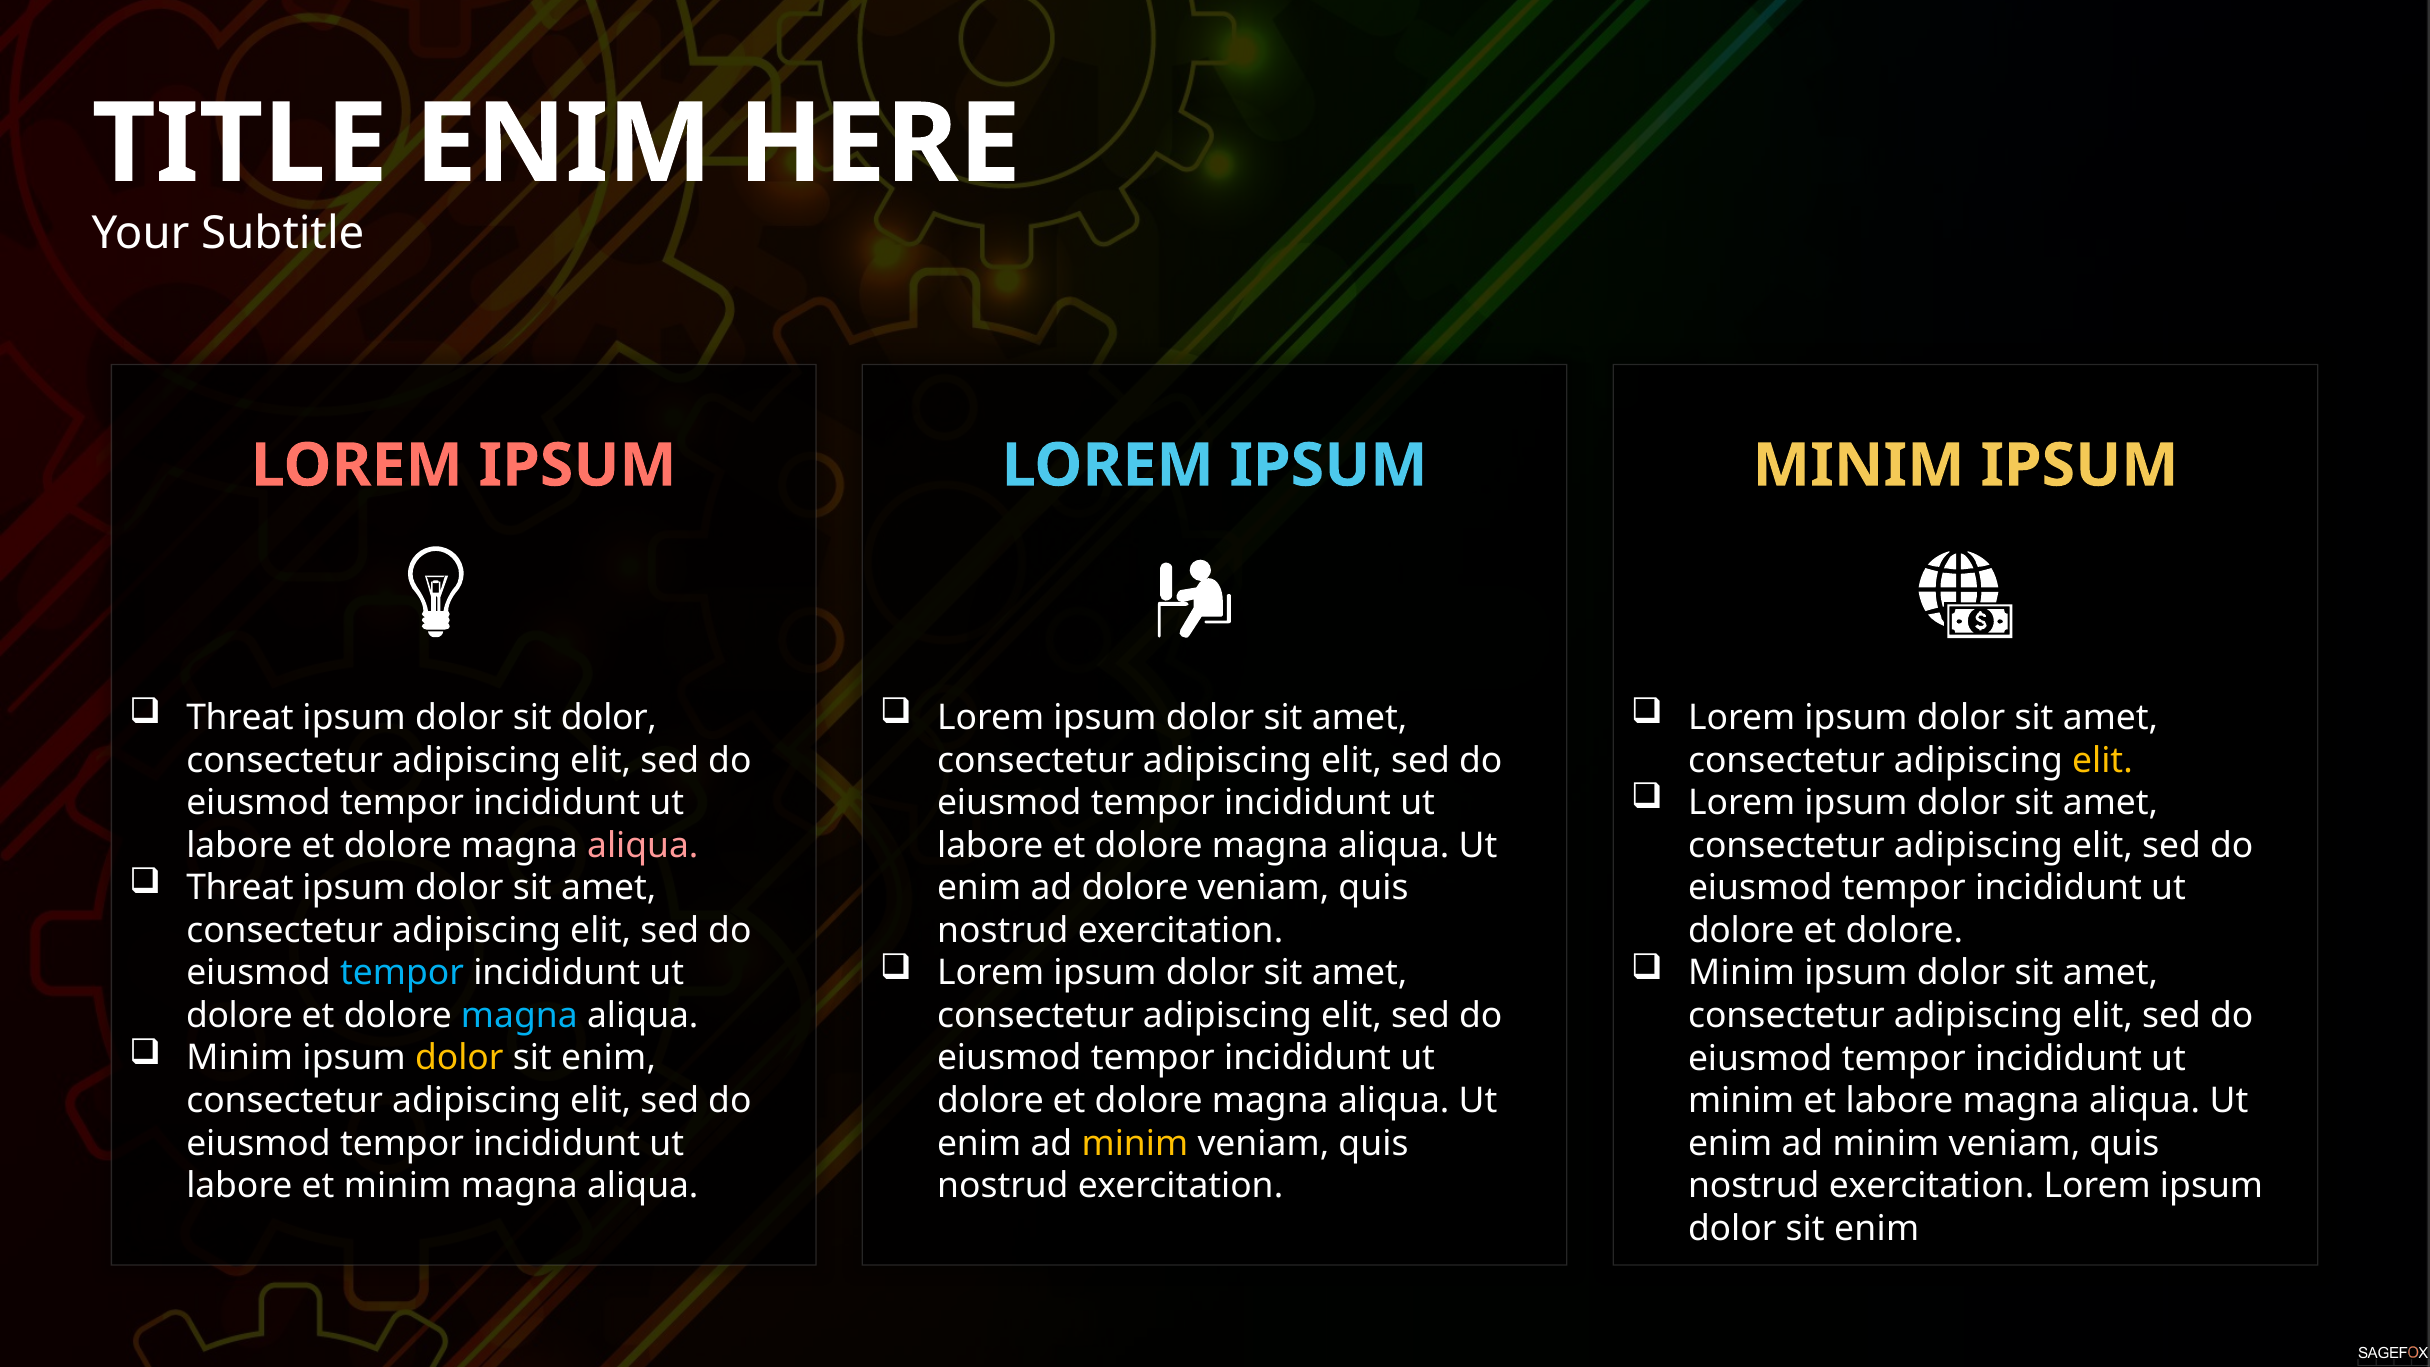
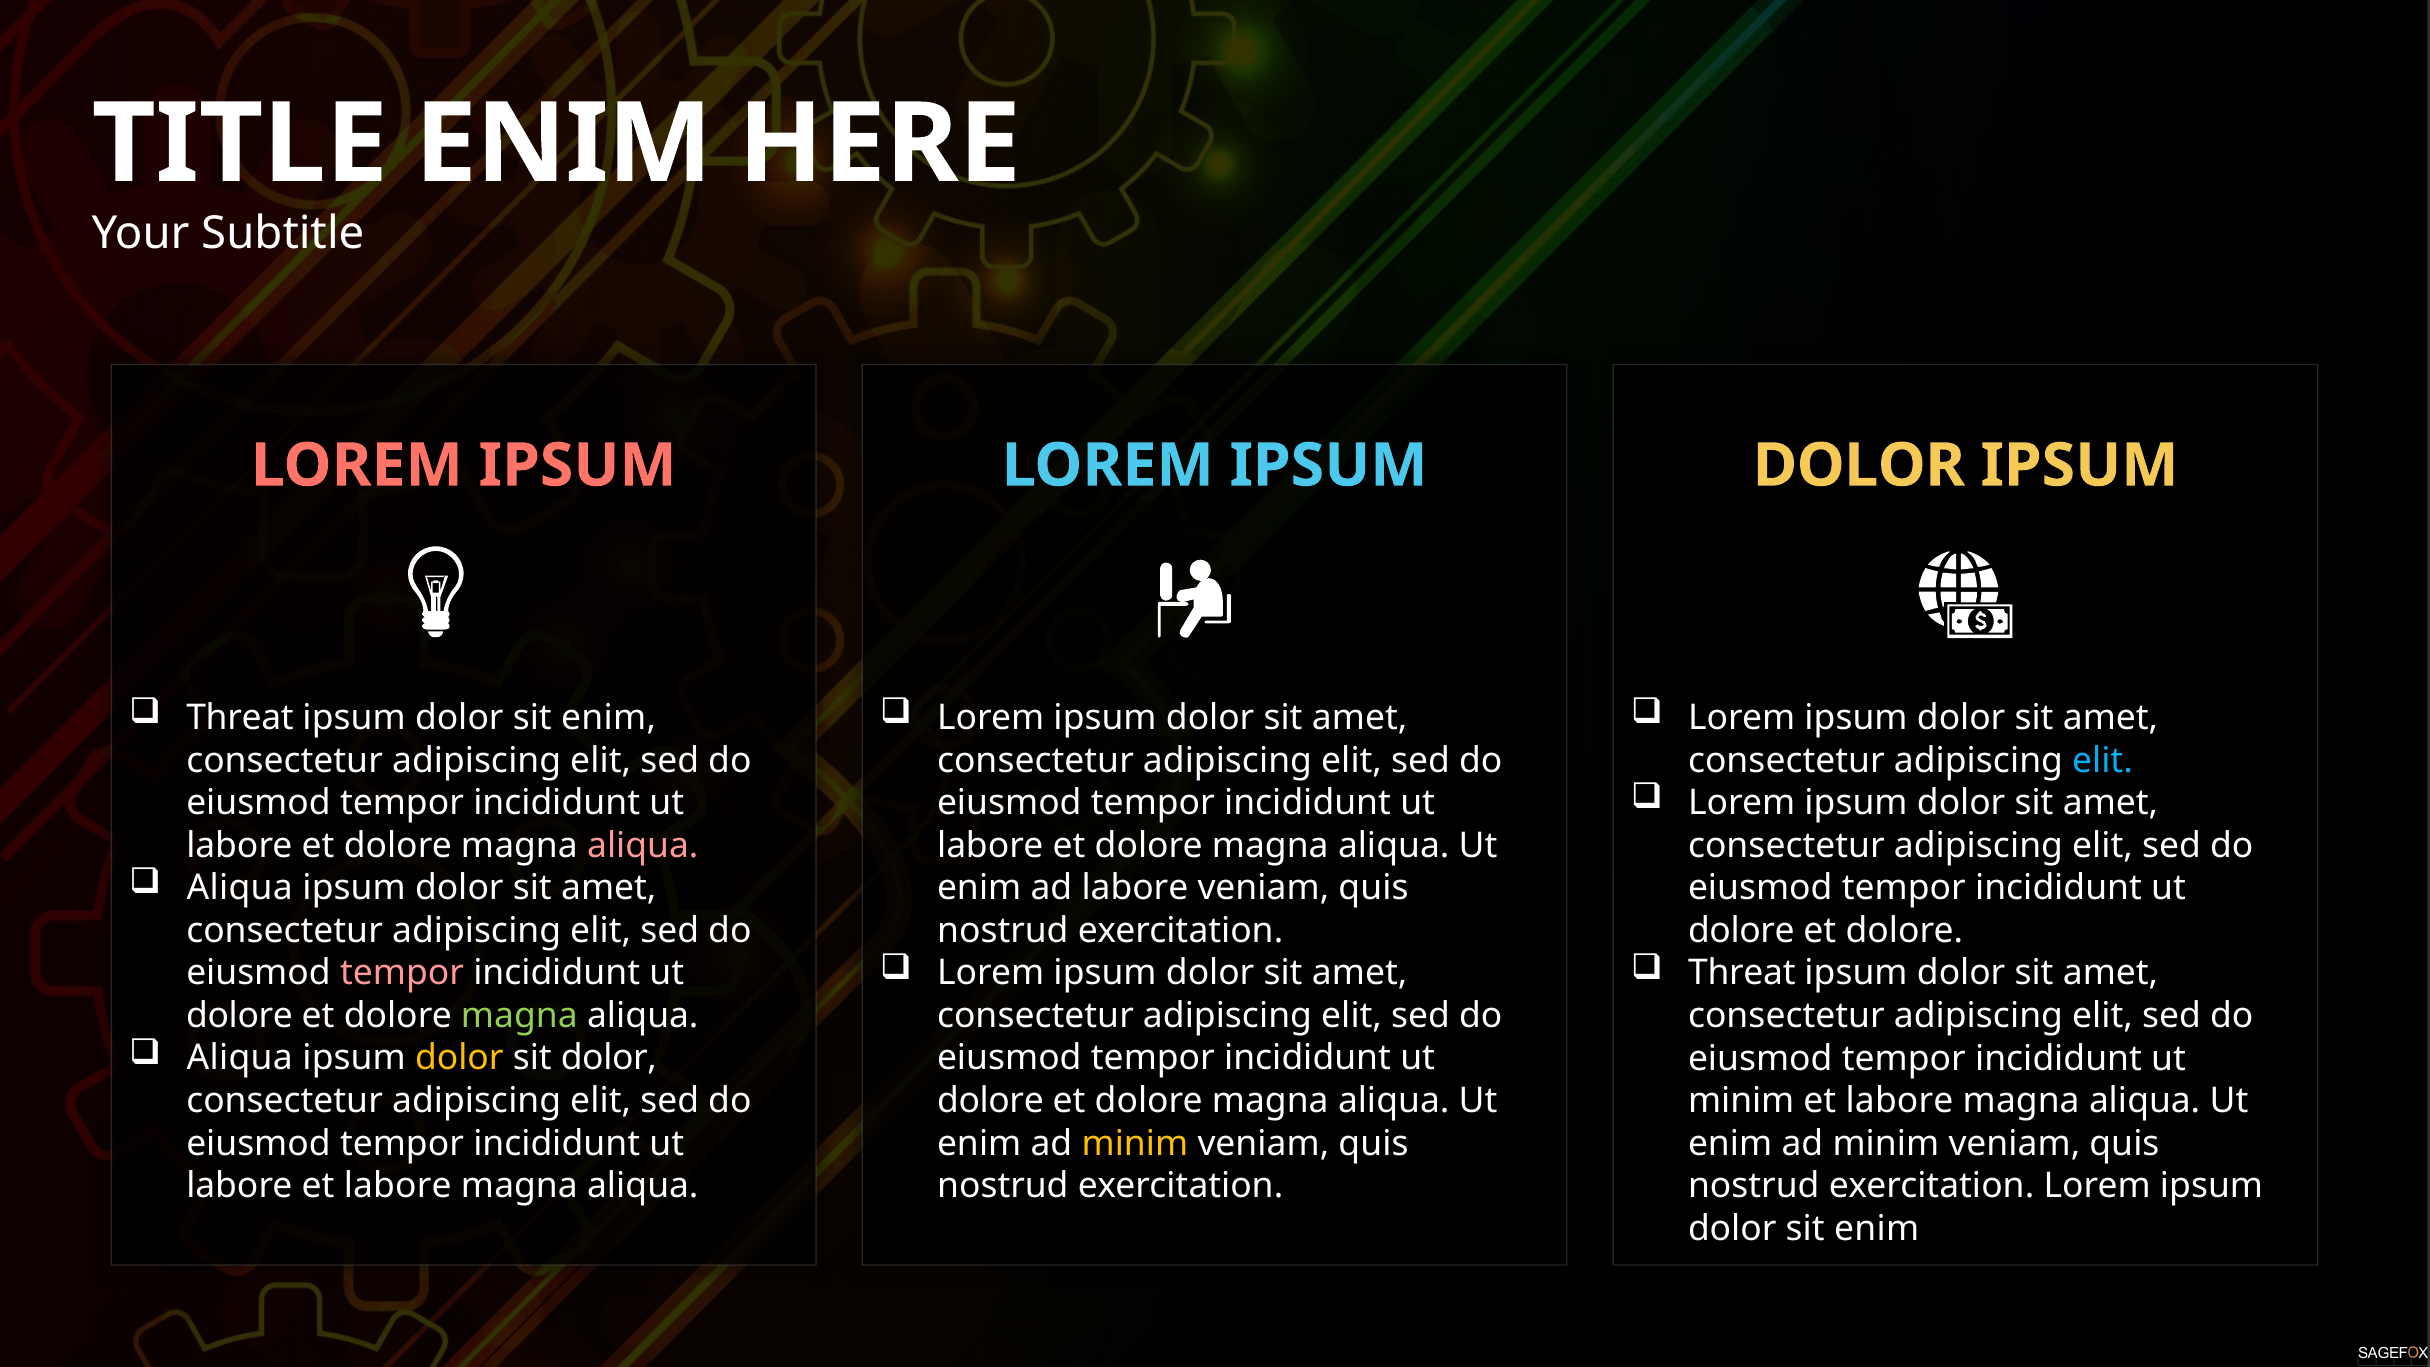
MINIM: MINIM -> DOLOR (1859, 466)
dolor: dolor -> enim (609, 718)
elit colour: yellow -> light blue (2102, 760)
Threat: Threat -> Aliqua (240, 888)
ad dolore: dolore -> labore (1135, 888)
Minim: Minim -> Threat (1742, 973)
tempor colour: light blue -> pink (402, 973)
magna colour: light blue -> light green (519, 1016)
Minim: Minim -> Aliqua (240, 1058)
enim: enim -> dolor (609, 1058)
labore et minim: minim -> labore (398, 1186)
